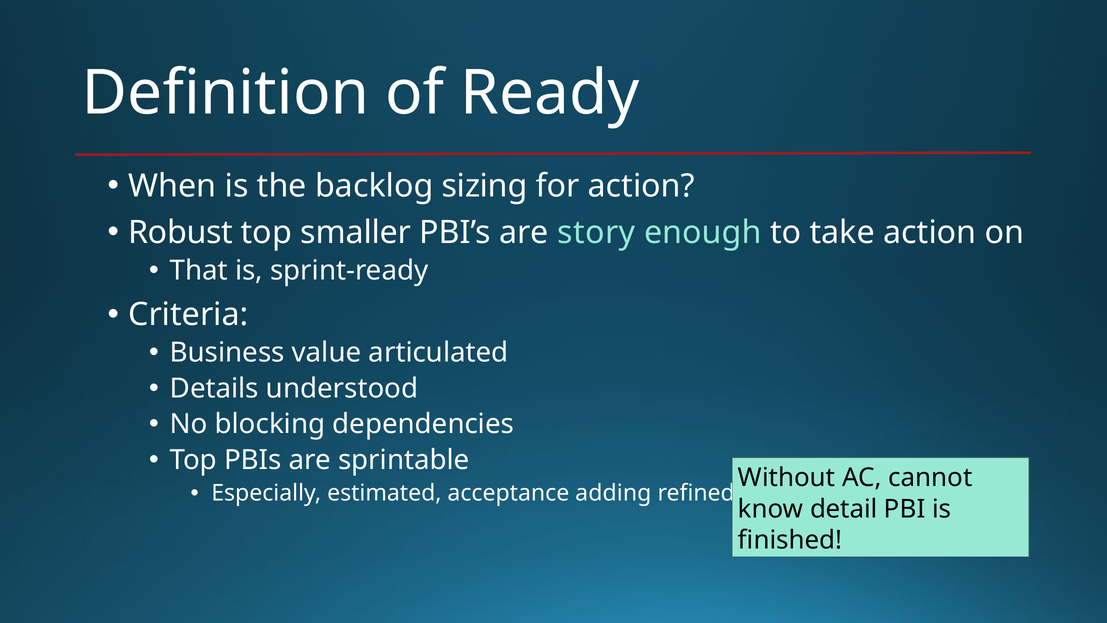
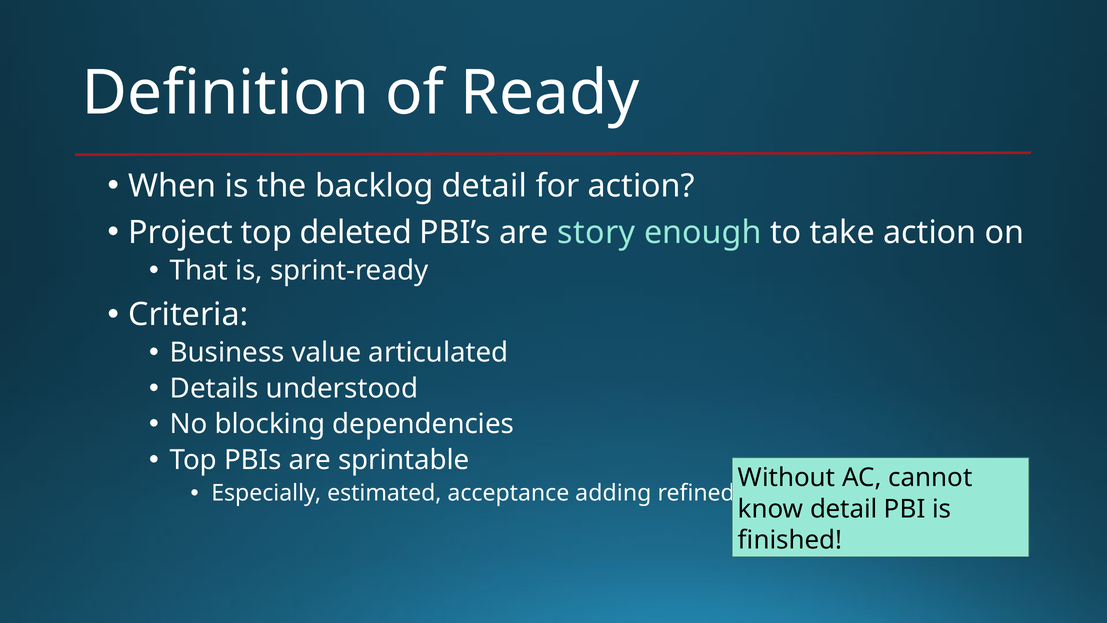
backlog sizing: sizing -> detail (484, 186)
Robust: Robust -> Project (181, 232)
smaller: smaller -> deleted (356, 232)
